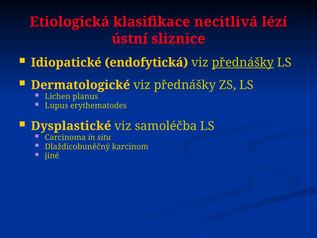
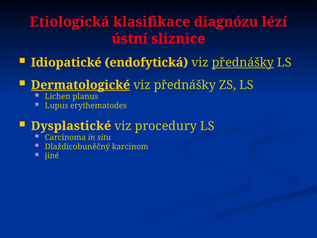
necitlivá: necitlivá -> diagnózu (226, 22)
Dermatologické underline: none -> present (81, 85)
samoléčba: samoléčba -> procedury (166, 126)
